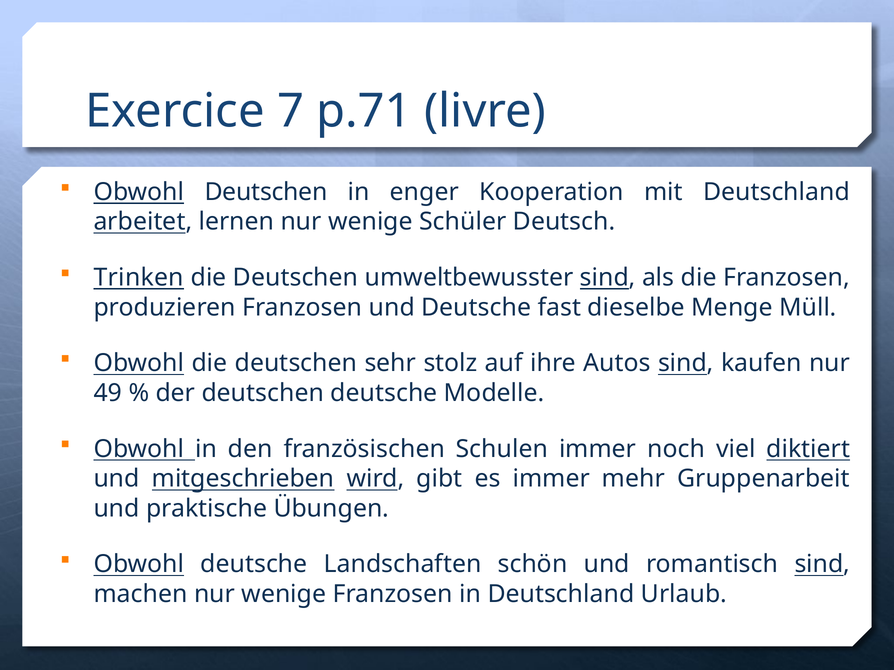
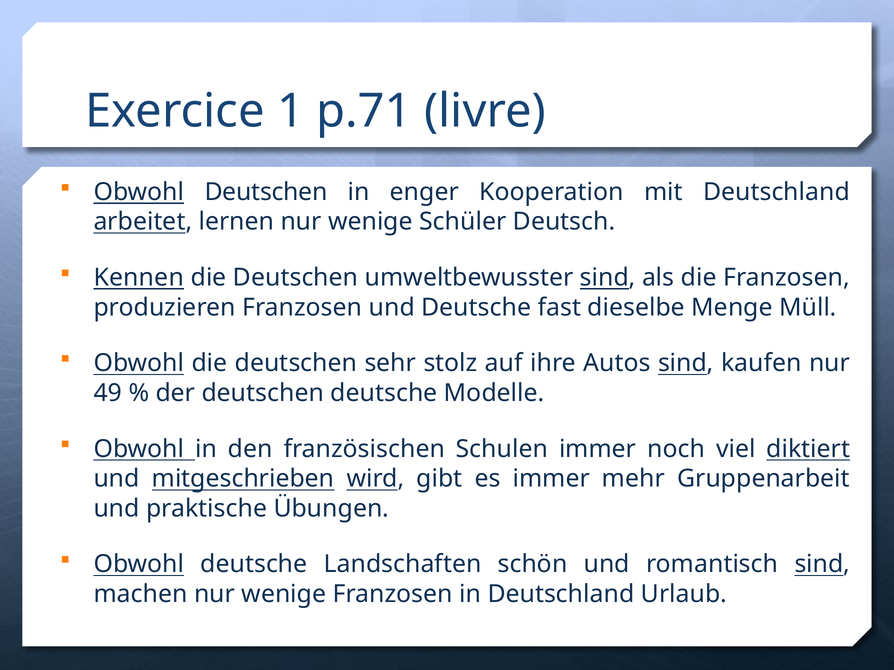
7: 7 -> 1 (291, 111)
Trinken: Trinken -> Kennen (139, 278)
